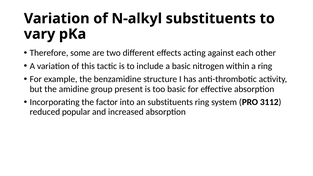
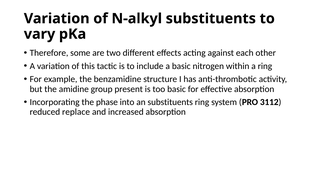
factor: factor -> phase (107, 102)
popular: popular -> replace (76, 112)
